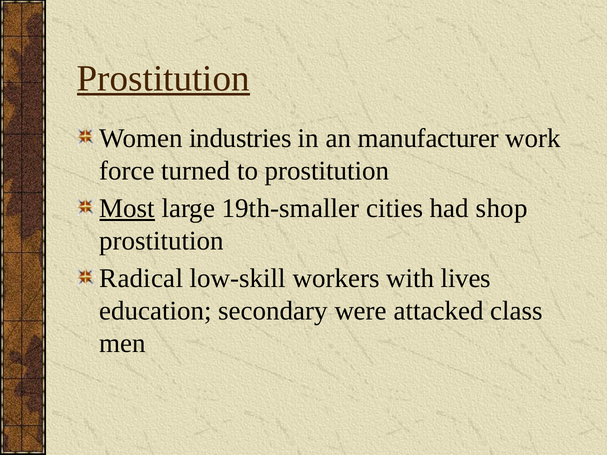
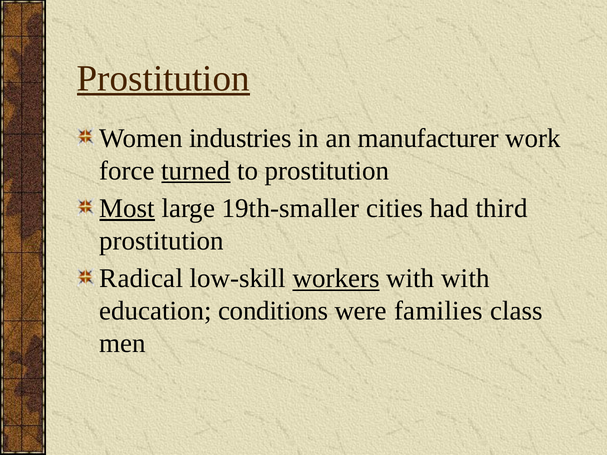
turned underline: none -> present (196, 171)
shop: shop -> third (502, 209)
workers underline: none -> present (336, 279)
with lives: lives -> with (466, 279)
secondary: secondary -> conditions (273, 311)
attacked: attacked -> families (439, 311)
